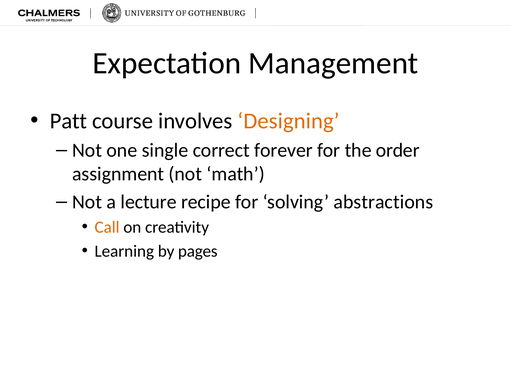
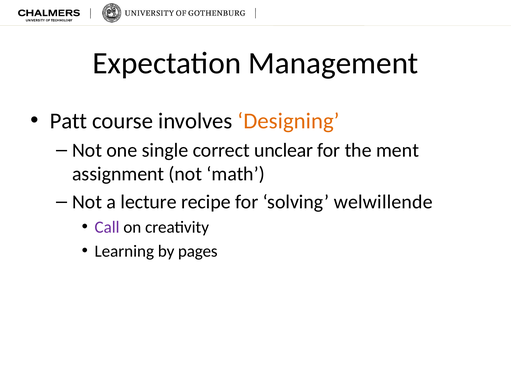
forever: forever -> unclear (284, 150)
order: order -> ment (398, 150)
abstractions: abstractions -> welwillende (383, 202)
Call colour: orange -> purple (107, 227)
